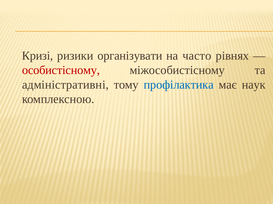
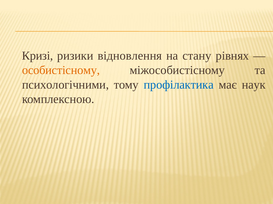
організувати: організувати -> відновлення (130, 56)
часто: часто -> стану (197, 56)
особистісному colour: red -> orange (61, 70)
адміністративні: адміністративні -> психологічними (65, 85)
